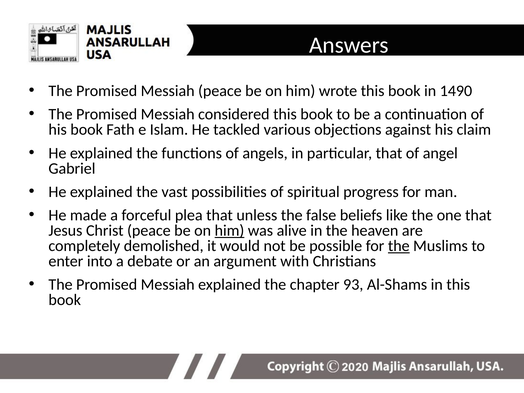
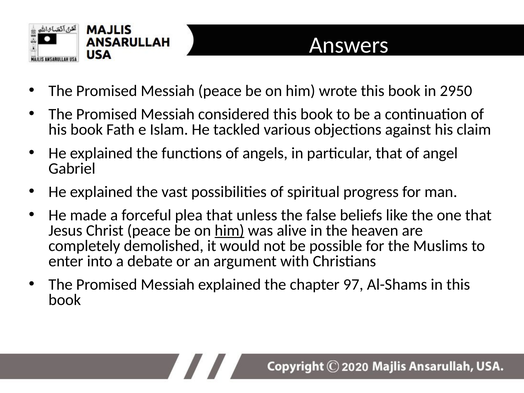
1490: 1490 -> 2950 (456, 91)
the underline: present -> none (399, 246)
93: 93 -> 97 (353, 285)
